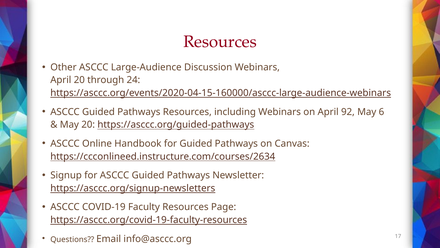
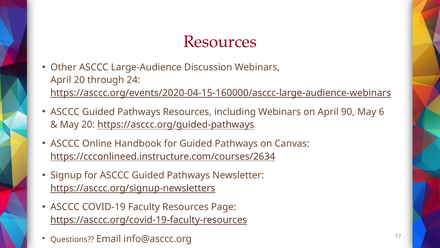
92: 92 -> 90 (348, 112)
